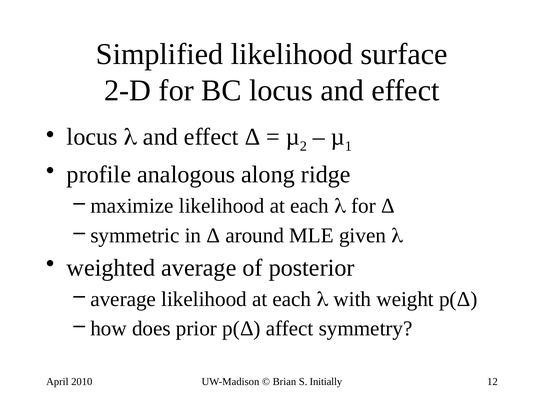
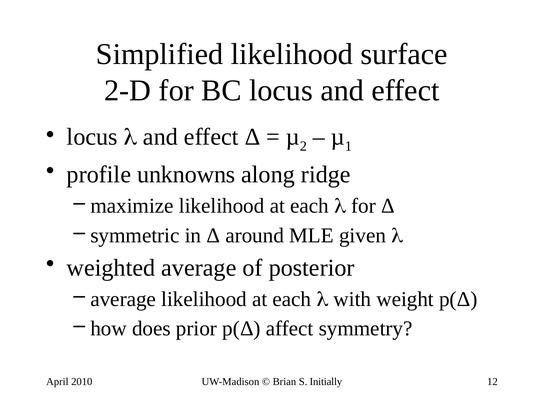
analogous: analogous -> unknowns (186, 175)
